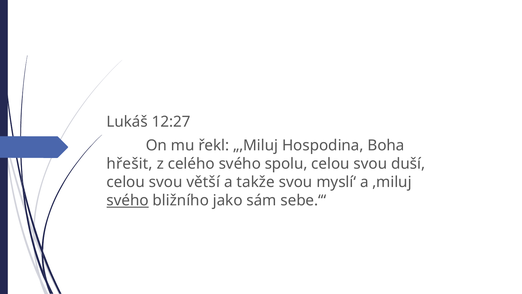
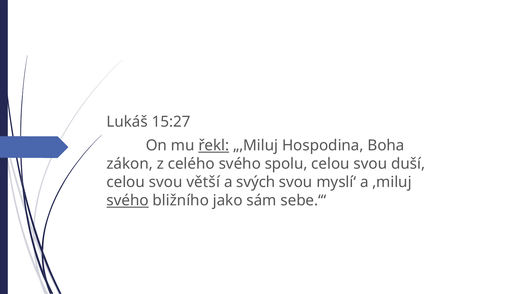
12:27: 12:27 -> 15:27 (171, 122)
řekl underline: none -> present (214, 145)
hřešit: hřešit -> zákon (130, 164)
takže: takže -> svých (256, 182)
